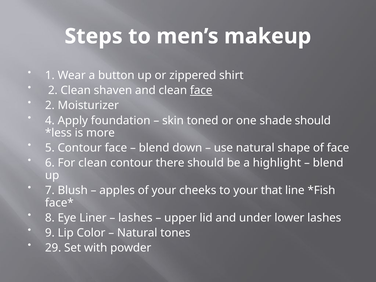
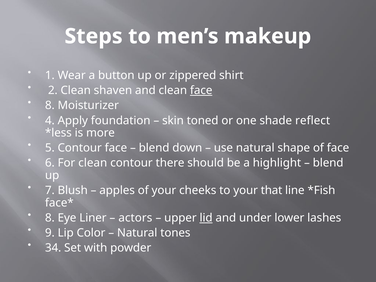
2: 2 -> 8 (50, 105)
shade should: should -> reflect (313, 120)
lashes: lashes -> actors (135, 218)
lid underline: none -> present (206, 218)
29: 29 -> 34 (53, 248)
